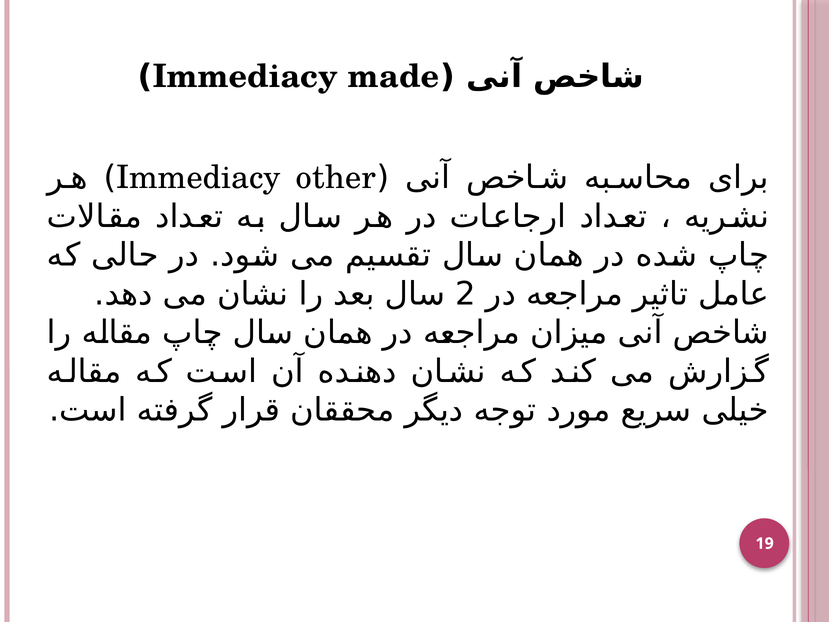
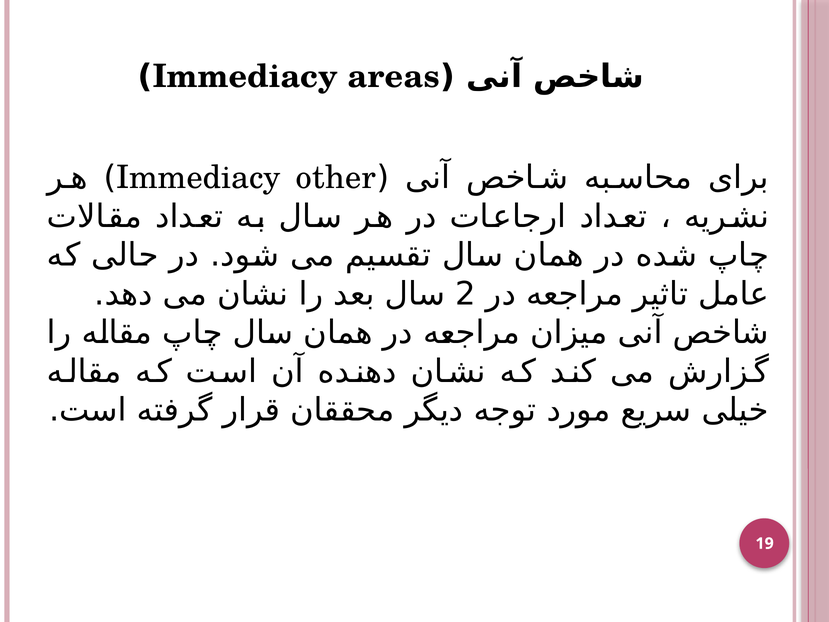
made: made -> areas (394, 76)
